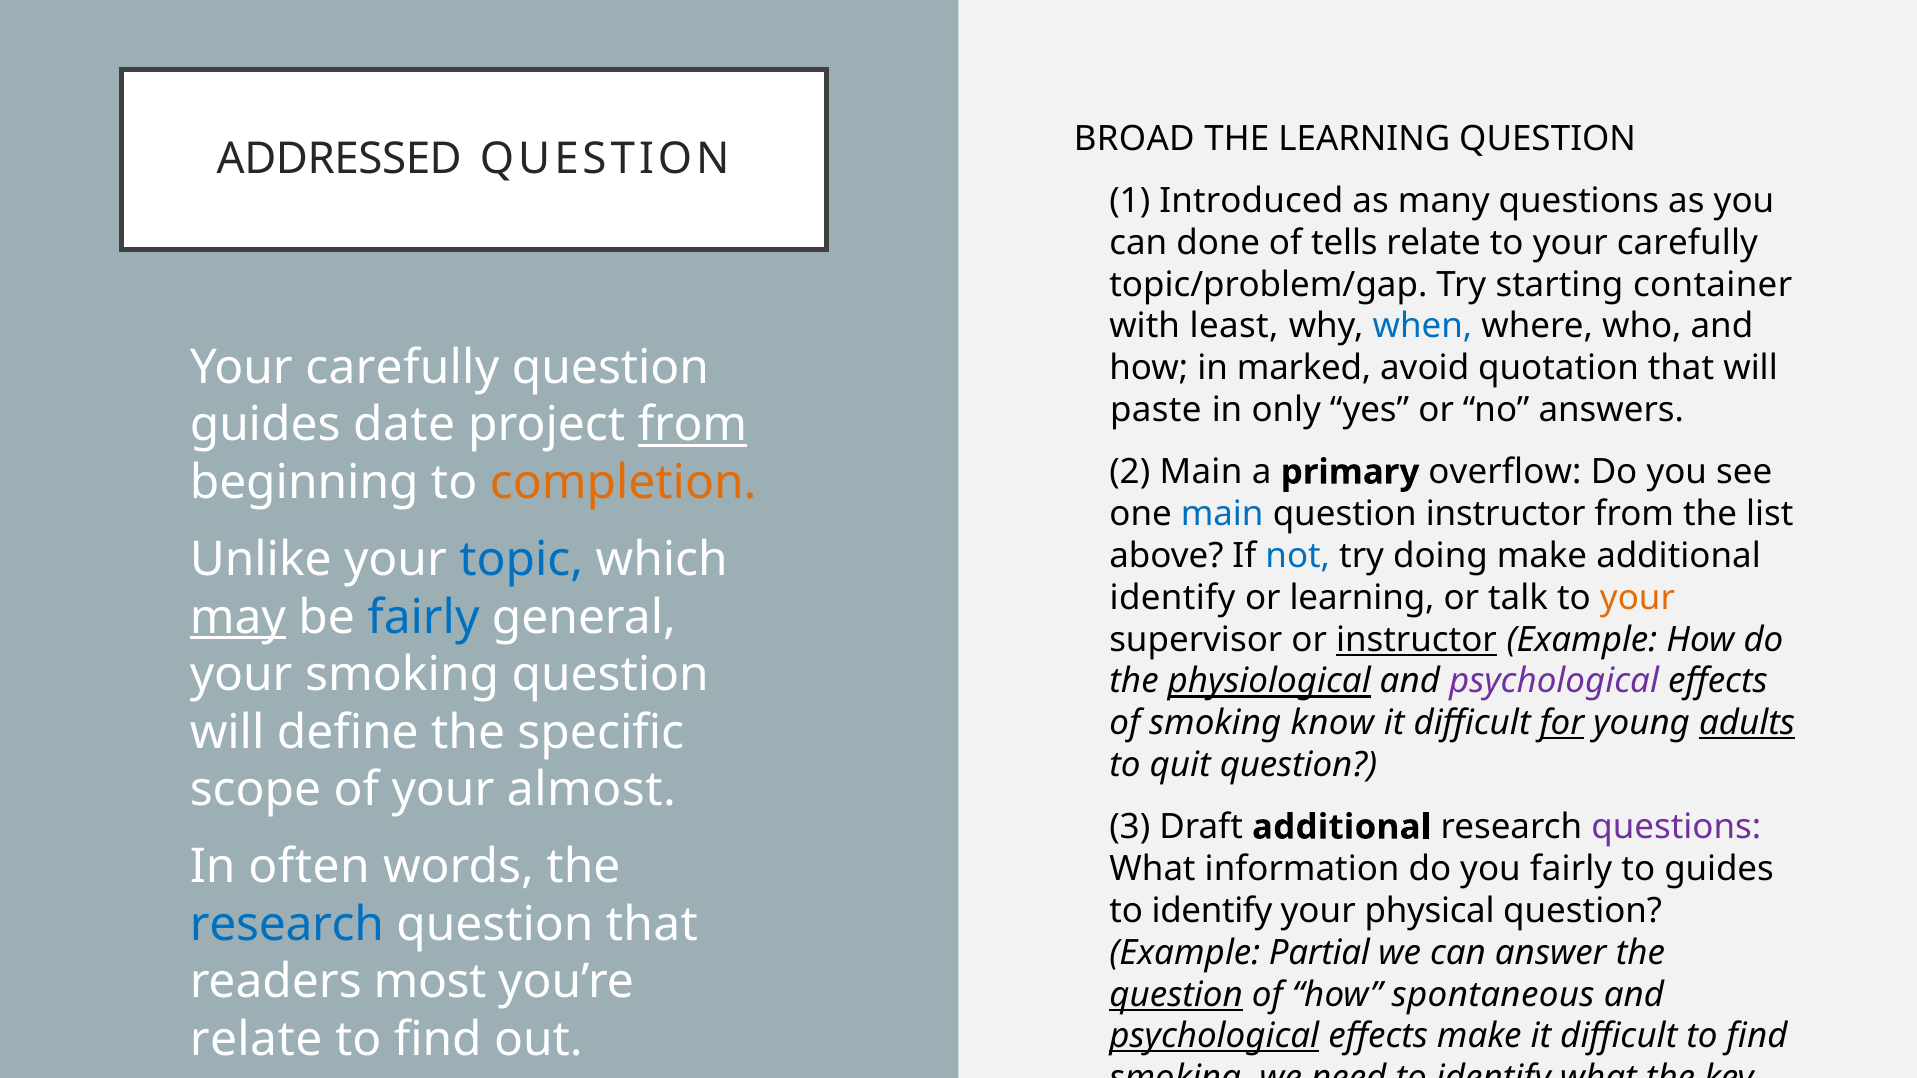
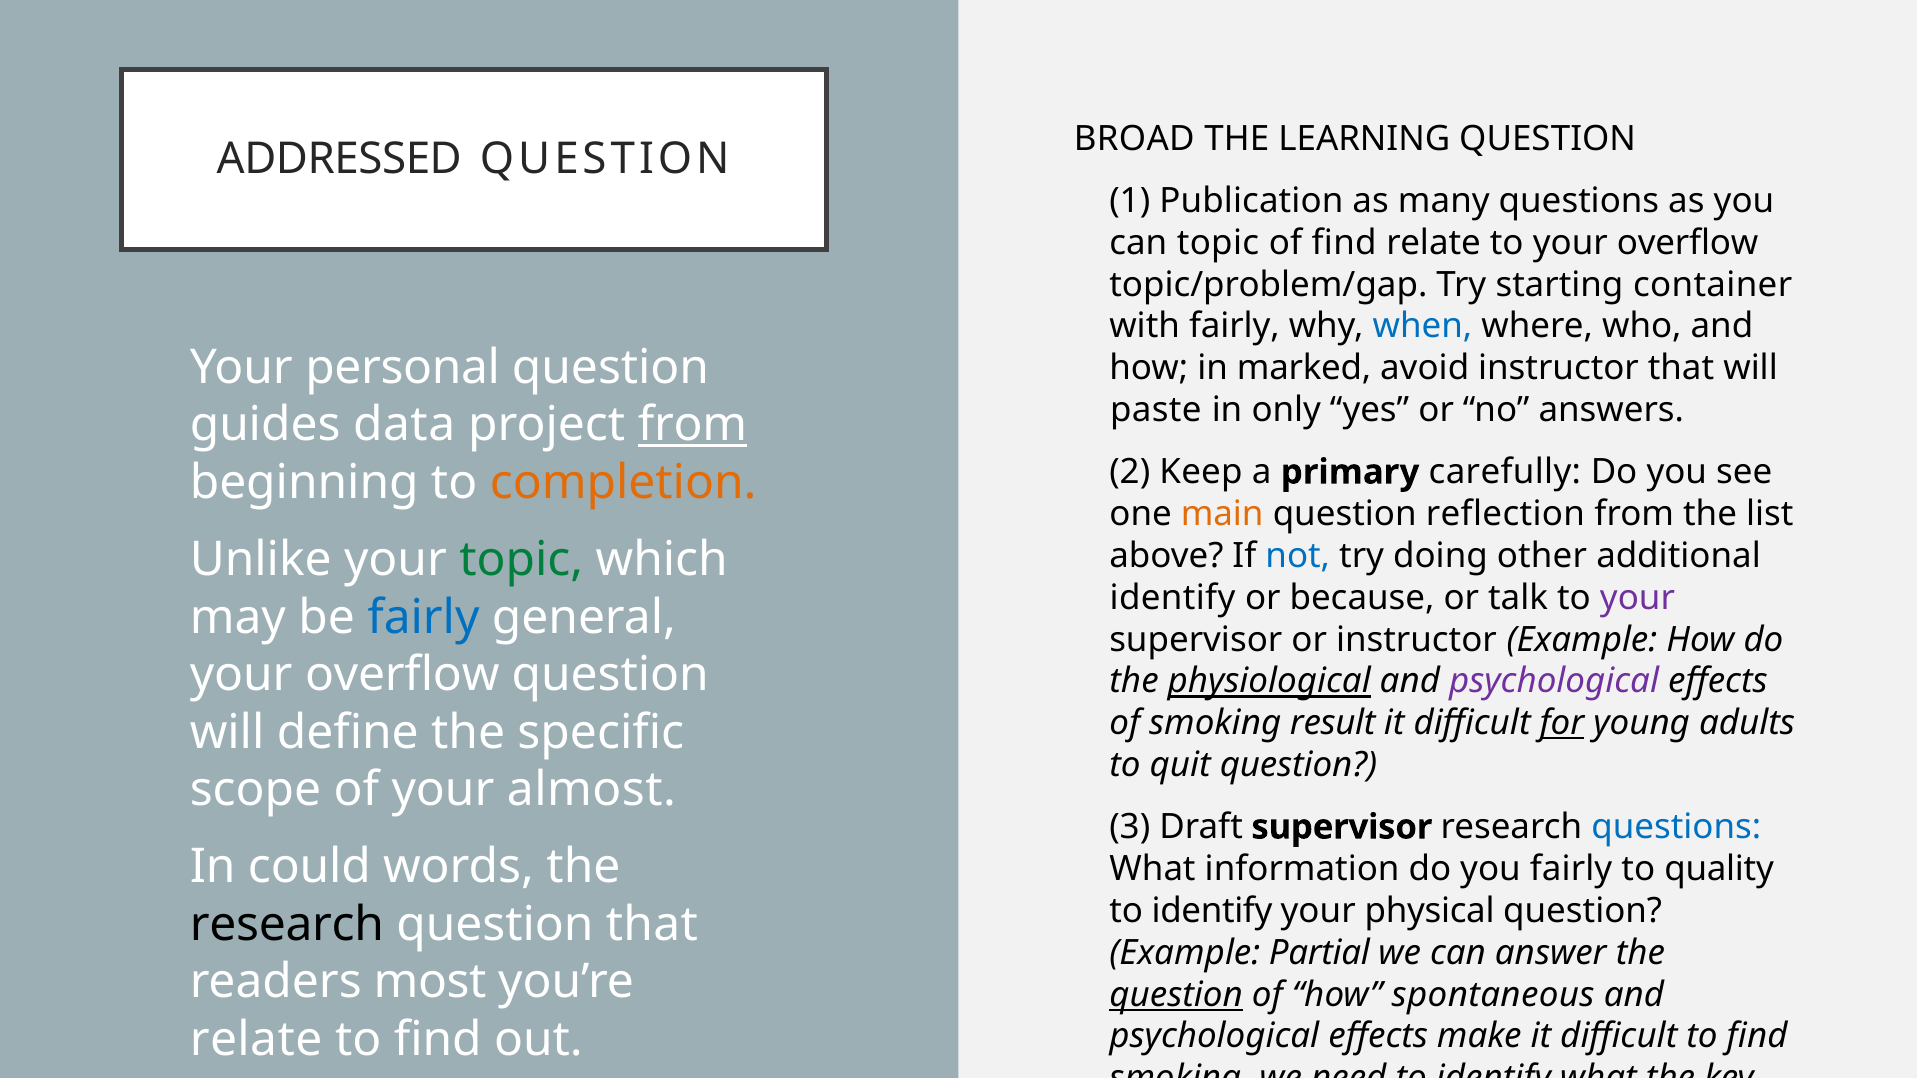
Introduced: Introduced -> Publication (1251, 201)
can done: done -> topic (1218, 243)
of tells: tells -> find (1344, 243)
to your carefully: carefully -> overflow (1688, 243)
with least: least -> fairly (1234, 327)
carefully: carefully -> personal (403, 367)
avoid quotation: quotation -> instructor (1559, 368)
date: date -> data (404, 425)
2 Main: Main -> Keep (1201, 472)
overflow: overflow -> carefully (1505, 472)
main colour: blue -> orange (1222, 514)
question instructor: instructor -> reflection (1505, 514)
doing make: make -> other (1542, 556)
topic colour: blue -> green (521, 560)
or learning: learning -> because (1362, 598)
your colour: orange -> purple (1637, 598)
may underline: present -> none (238, 617)
instructor underline: present -> none (1416, 640)
smoking: smoking -> overflow (402, 675)
know: know -> result (1333, 724)
adults underline: present -> none (1747, 724)
Draft additional: additional -> supervisor (1342, 827)
questions colour: purple -> blue (1676, 827)
often: often -> could (309, 867)
to guides: guides -> quality (1719, 869)
research colour: blue -> black (287, 925)
psychological underline: present -> none (1214, 1037)
